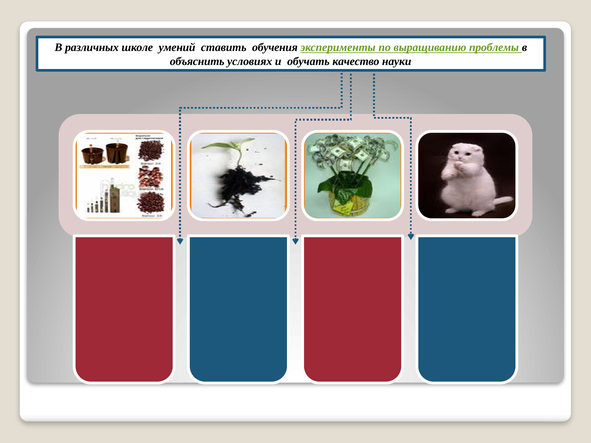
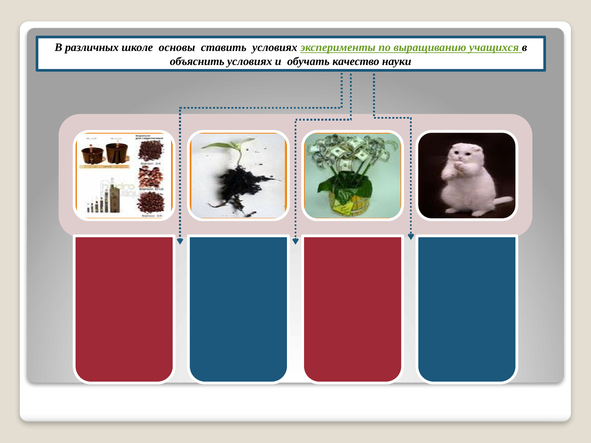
умений: умений -> основы (177, 48)
ставить обучения: обучения -> условиях (275, 48)
проблемы: проблемы -> учащихся (494, 48)
